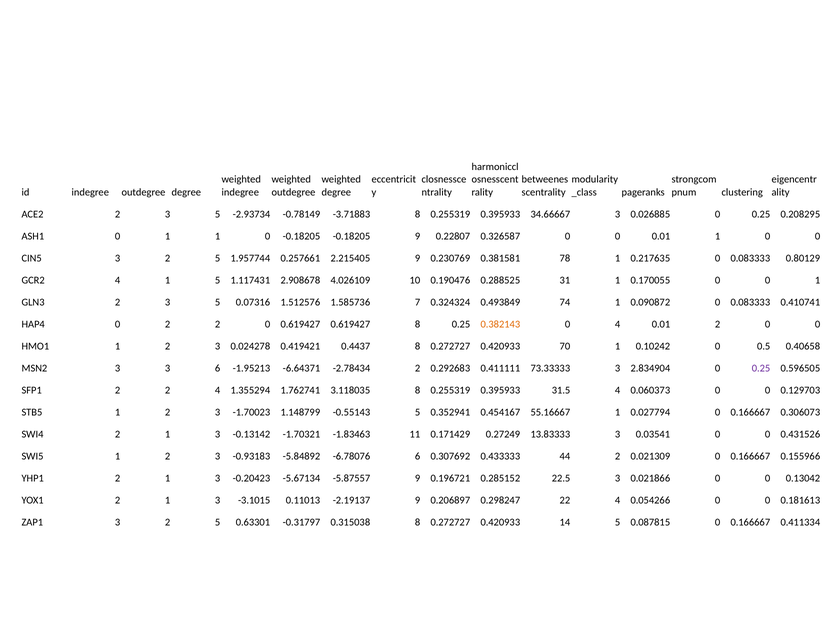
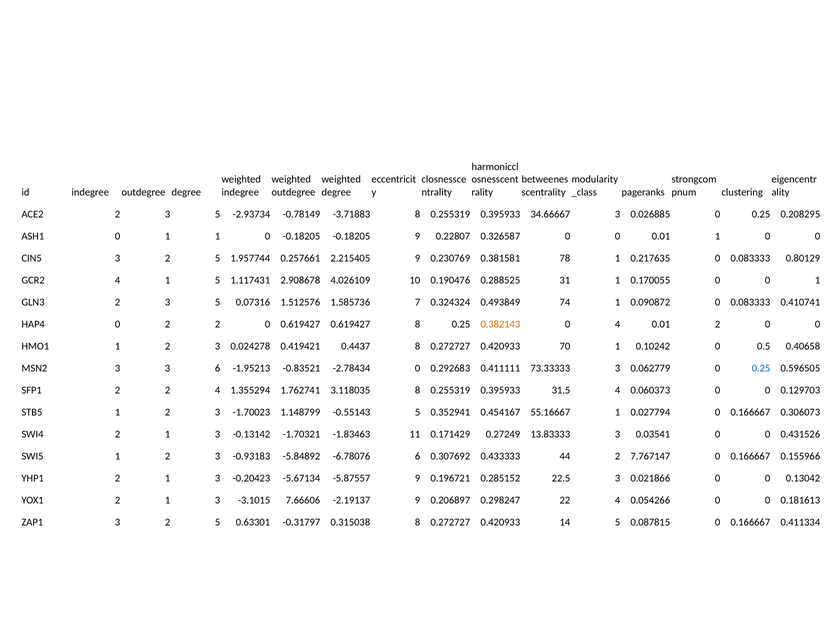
-6.64371: -6.64371 -> -0.83521 (301, 368)
-2.78434 2: 2 -> 0 (418, 368)
2.834904: 2.834904 -> 0.062779 (650, 368)
0.25 colour: purple -> blue (761, 368)
0.021309: 0.021309 -> 7.767147 (650, 456)
0.11013: 0.11013 -> 7.66606 (303, 501)
